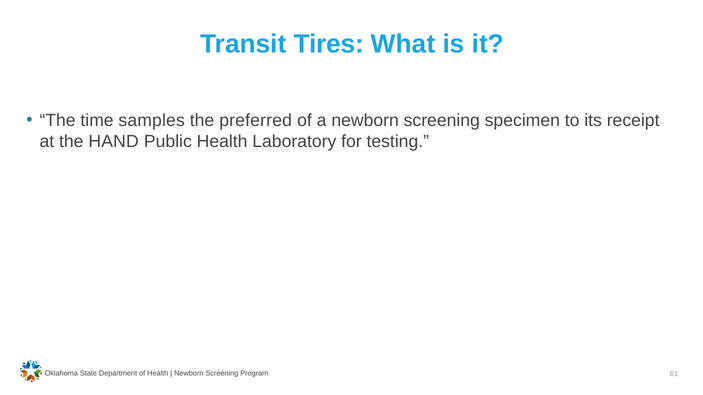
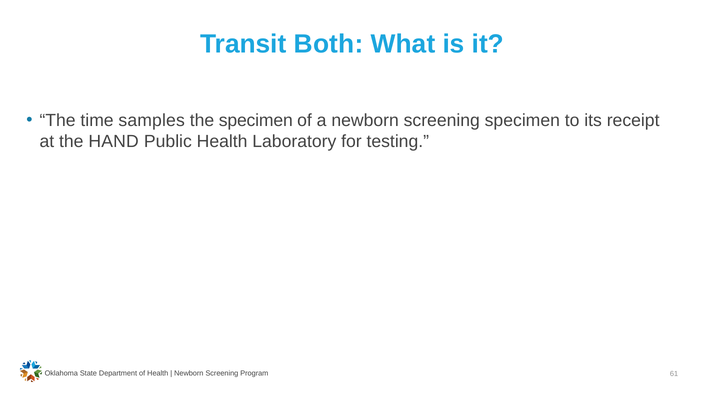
Tires: Tires -> Both (329, 44)
the preferred: preferred -> specimen (256, 120)
